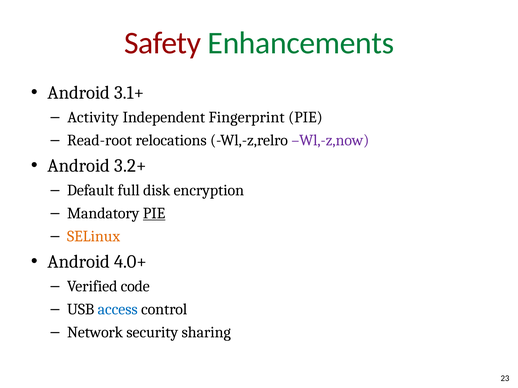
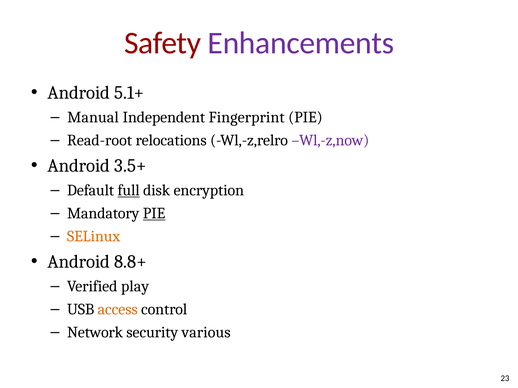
Enhancements colour: green -> purple (301, 43)
3.1+: 3.1+ -> 5.1+ (129, 93)
Activity: Activity -> Manual (93, 117)
3.2+: 3.2+ -> 3.5+ (130, 166)
full underline: none -> present (129, 190)
4.0+: 4.0+ -> 8.8+ (130, 262)
code: code -> play (135, 287)
access colour: blue -> orange (118, 310)
sharing: sharing -> various (206, 333)
